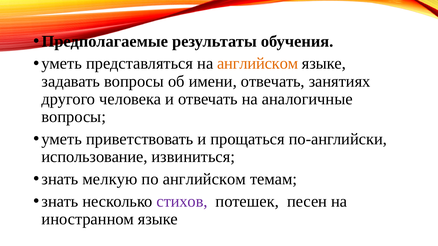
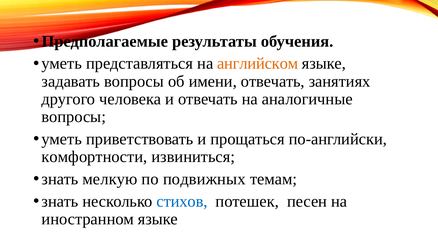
использование: использование -> комфортности (94, 157)
по английском: английском -> подвижных (204, 179)
стихов colour: purple -> blue (182, 202)
